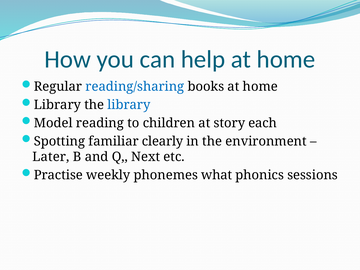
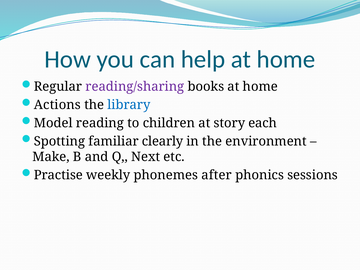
reading/sharing colour: blue -> purple (135, 87)
Library: Library -> Actions (57, 105)
Later: Later -> Make (51, 157)
what: what -> after (217, 175)
